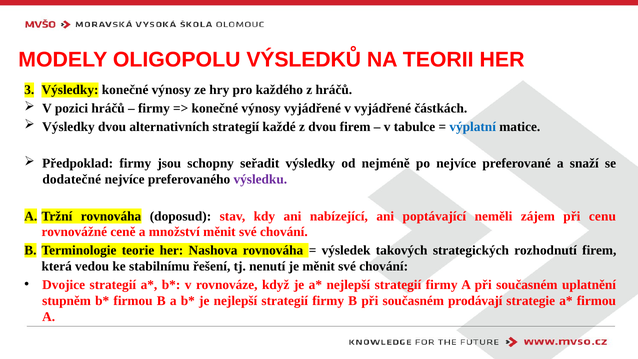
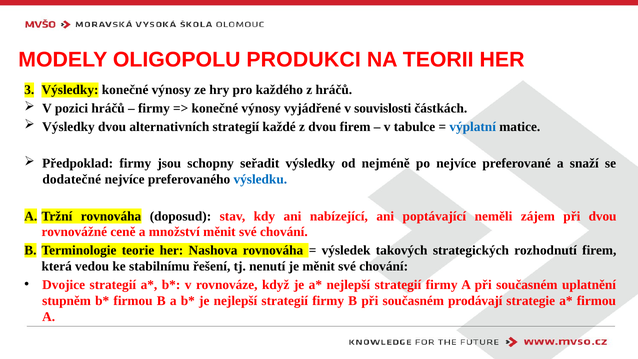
VÝSLEDKŮ: VÝSLEDKŮ -> PRODUKCI (304, 60)
v vyjádřené: vyjádřené -> souvislosti (383, 108)
výsledku colour: purple -> blue (260, 179)
při cenu: cenu -> dvou (603, 216)
